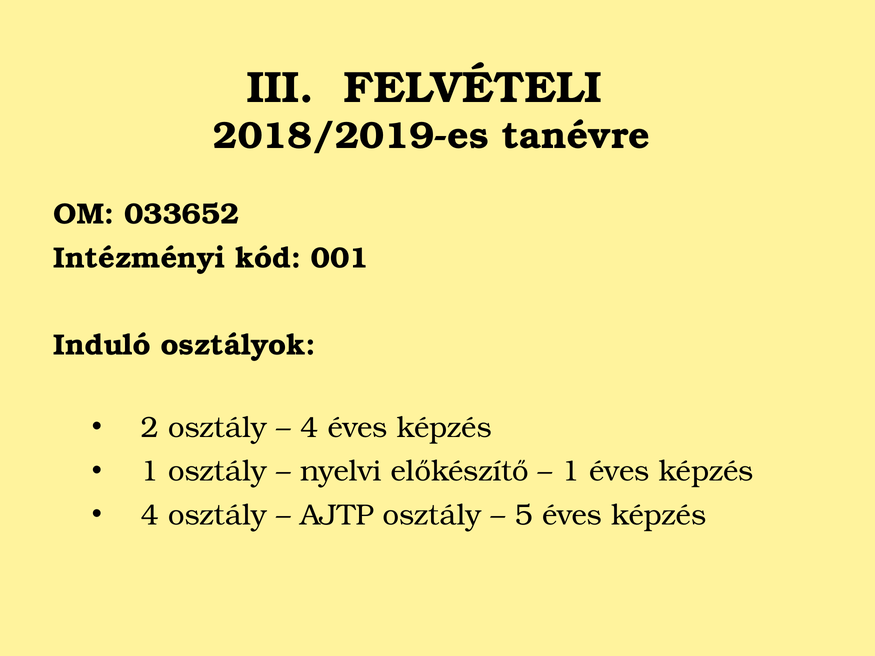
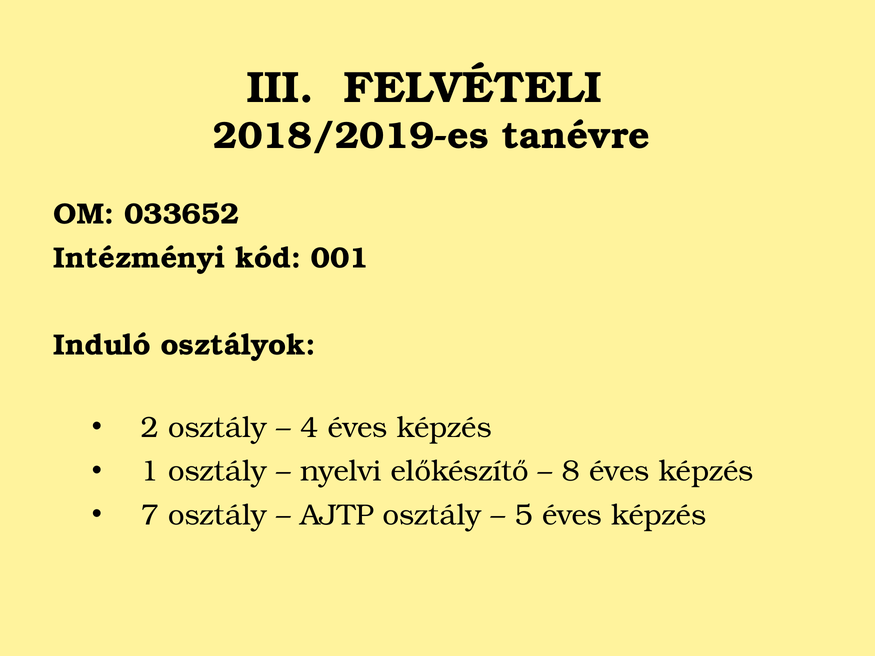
1: 1 -> 8 (571, 471)
4: 4 -> 7 (150, 515)
